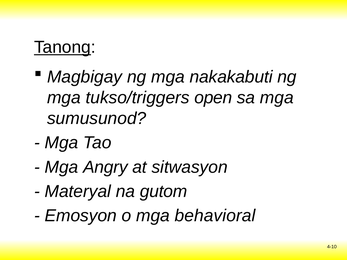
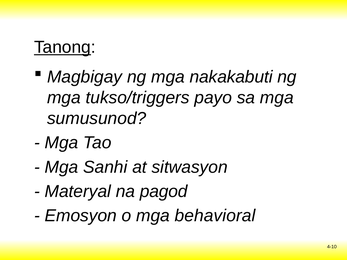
open: open -> payo (213, 98)
Angry: Angry -> Sanhi (105, 167)
gutom: gutom -> pagod (164, 191)
